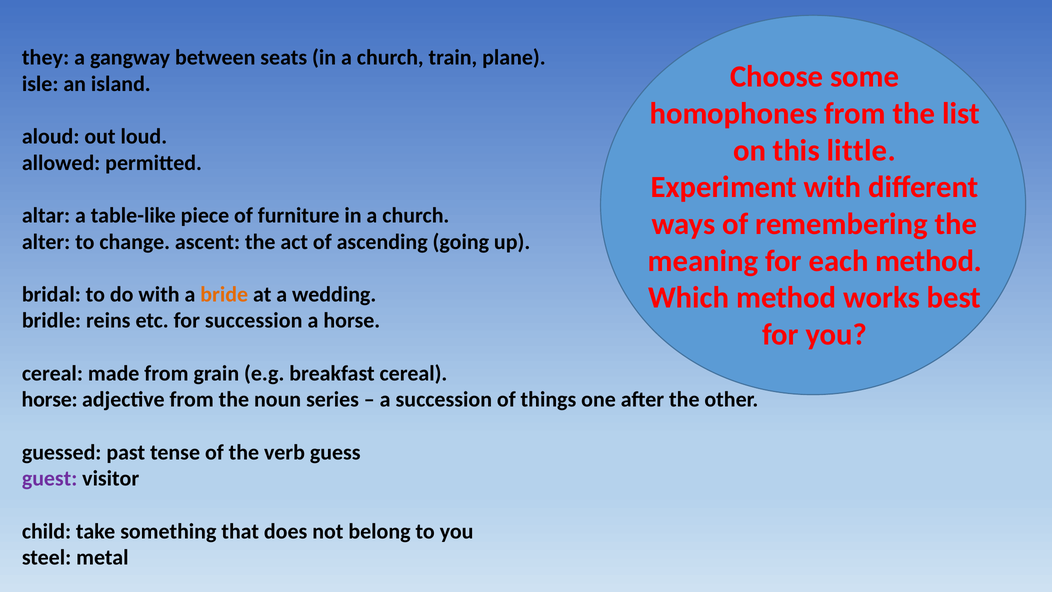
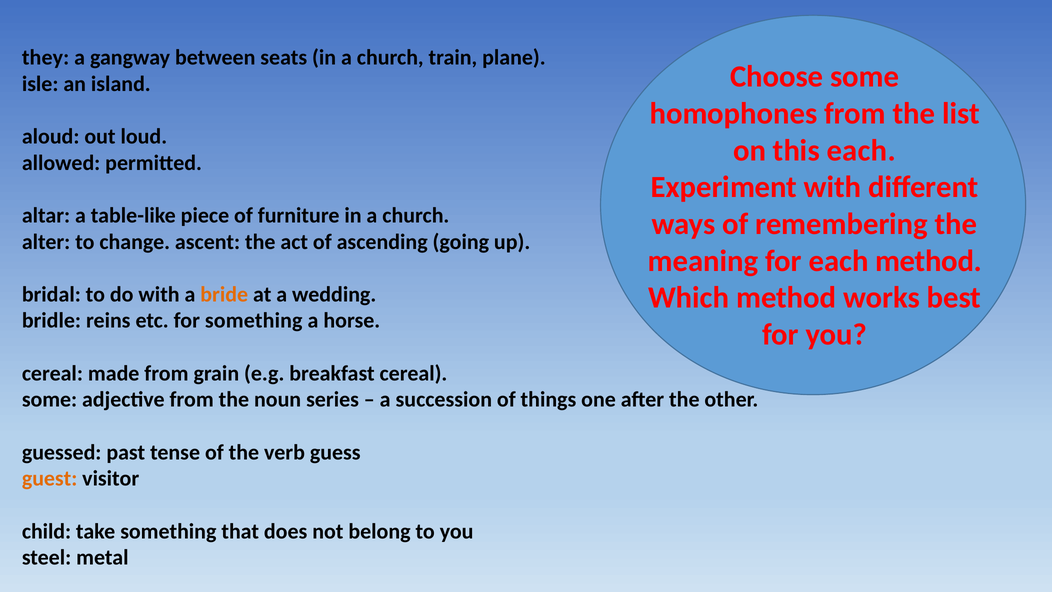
this little: little -> each (861, 150)
for succession: succession -> something (254, 321)
horse: horse -> some (50, 400)
guest colour: purple -> orange (50, 478)
